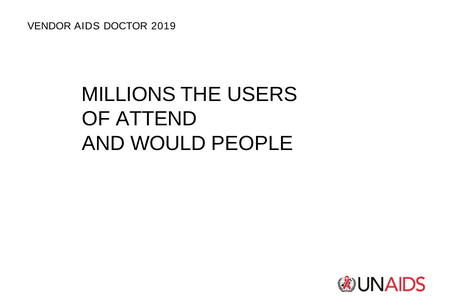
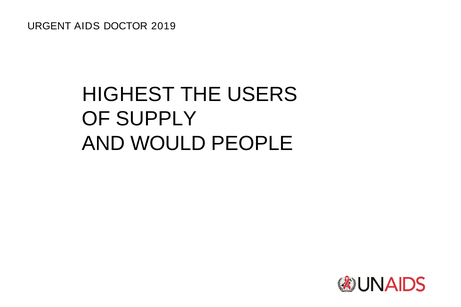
VENDOR: VENDOR -> URGENT (49, 26)
MILLIONS: MILLIONS -> HIGHEST (128, 94)
ATTEND: ATTEND -> SUPPLY (156, 119)
